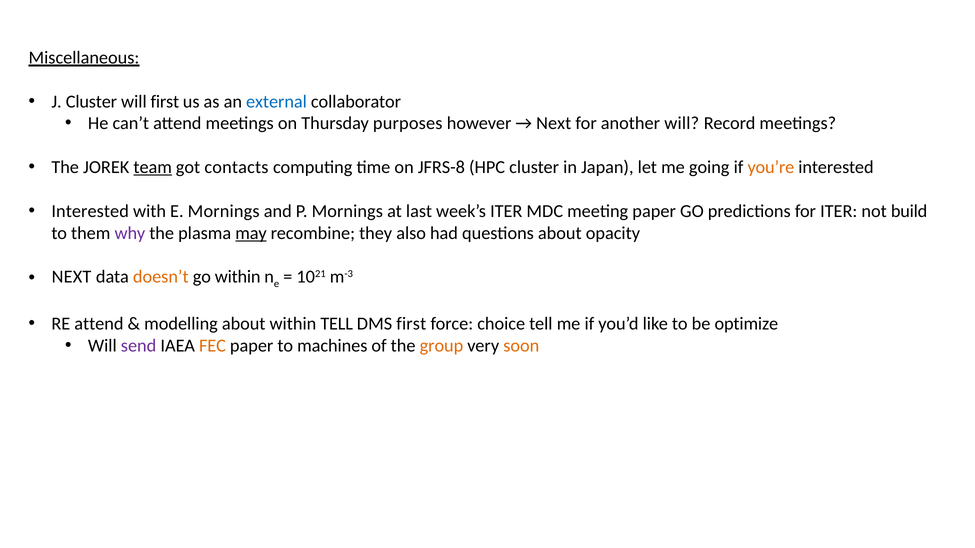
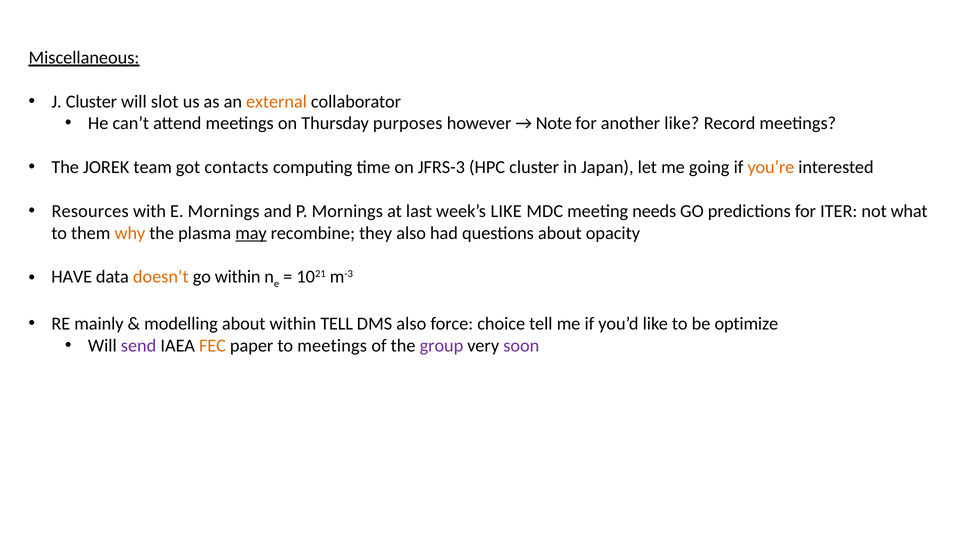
will first: first -> slot (165, 102)
external colour: blue -> orange (276, 102)
Next: Next -> Note (554, 124)
another will: will -> like (682, 124)
team underline: present -> none (153, 167)
JFRS-8: JFRS-8 -> JFRS-3 (441, 167)
Interested: Interested -> Resources (90, 211)
week’s ITER: ITER -> LIKE (506, 211)
meeting paper: paper -> needs (654, 211)
build: build -> what (909, 211)
why colour: purple -> orange (130, 233)
NEXT: NEXT -> HAVE (72, 277)
RE attend: attend -> mainly (99, 324)
DMS first: first -> also (411, 324)
to machines: machines -> meetings (332, 346)
group colour: orange -> purple (441, 346)
soon colour: orange -> purple (521, 346)
